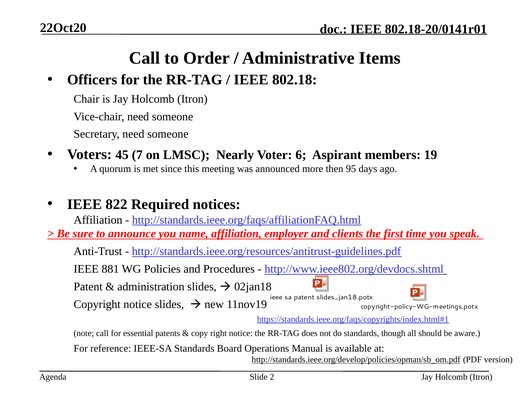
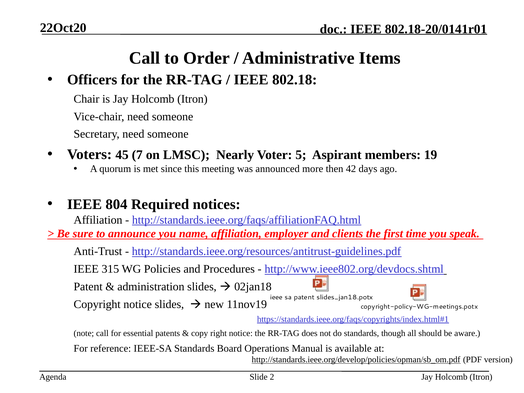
6: 6 -> 5 (301, 155)
95: 95 -> 42 (351, 169)
822: 822 -> 804 (116, 204)
881: 881 -> 315 (110, 269)
